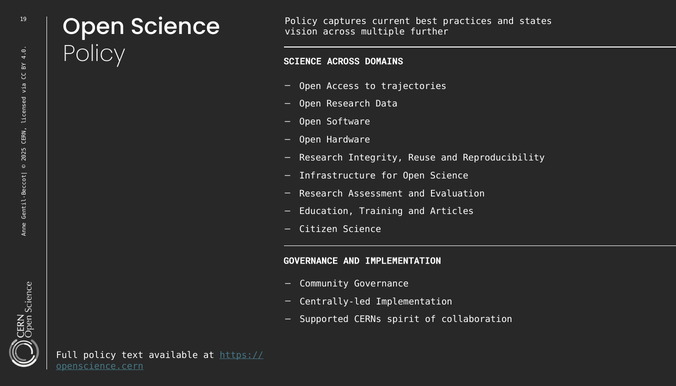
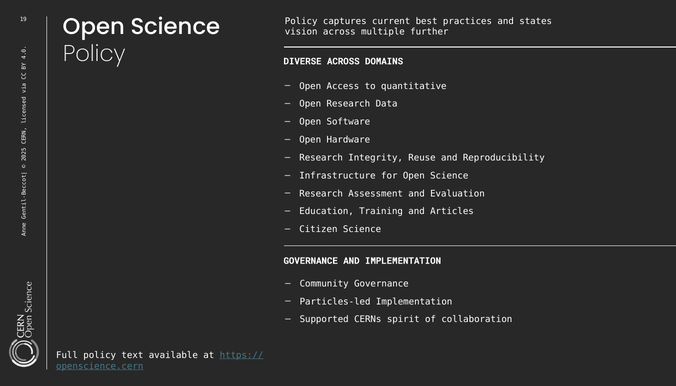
Policy SCIENCE: SCIENCE -> DIVERSE (303, 61)
trajectories: trajectories -> quantitative (414, 86)
Centrally-led: Centrally-led -> Particles-led (335, 302)
